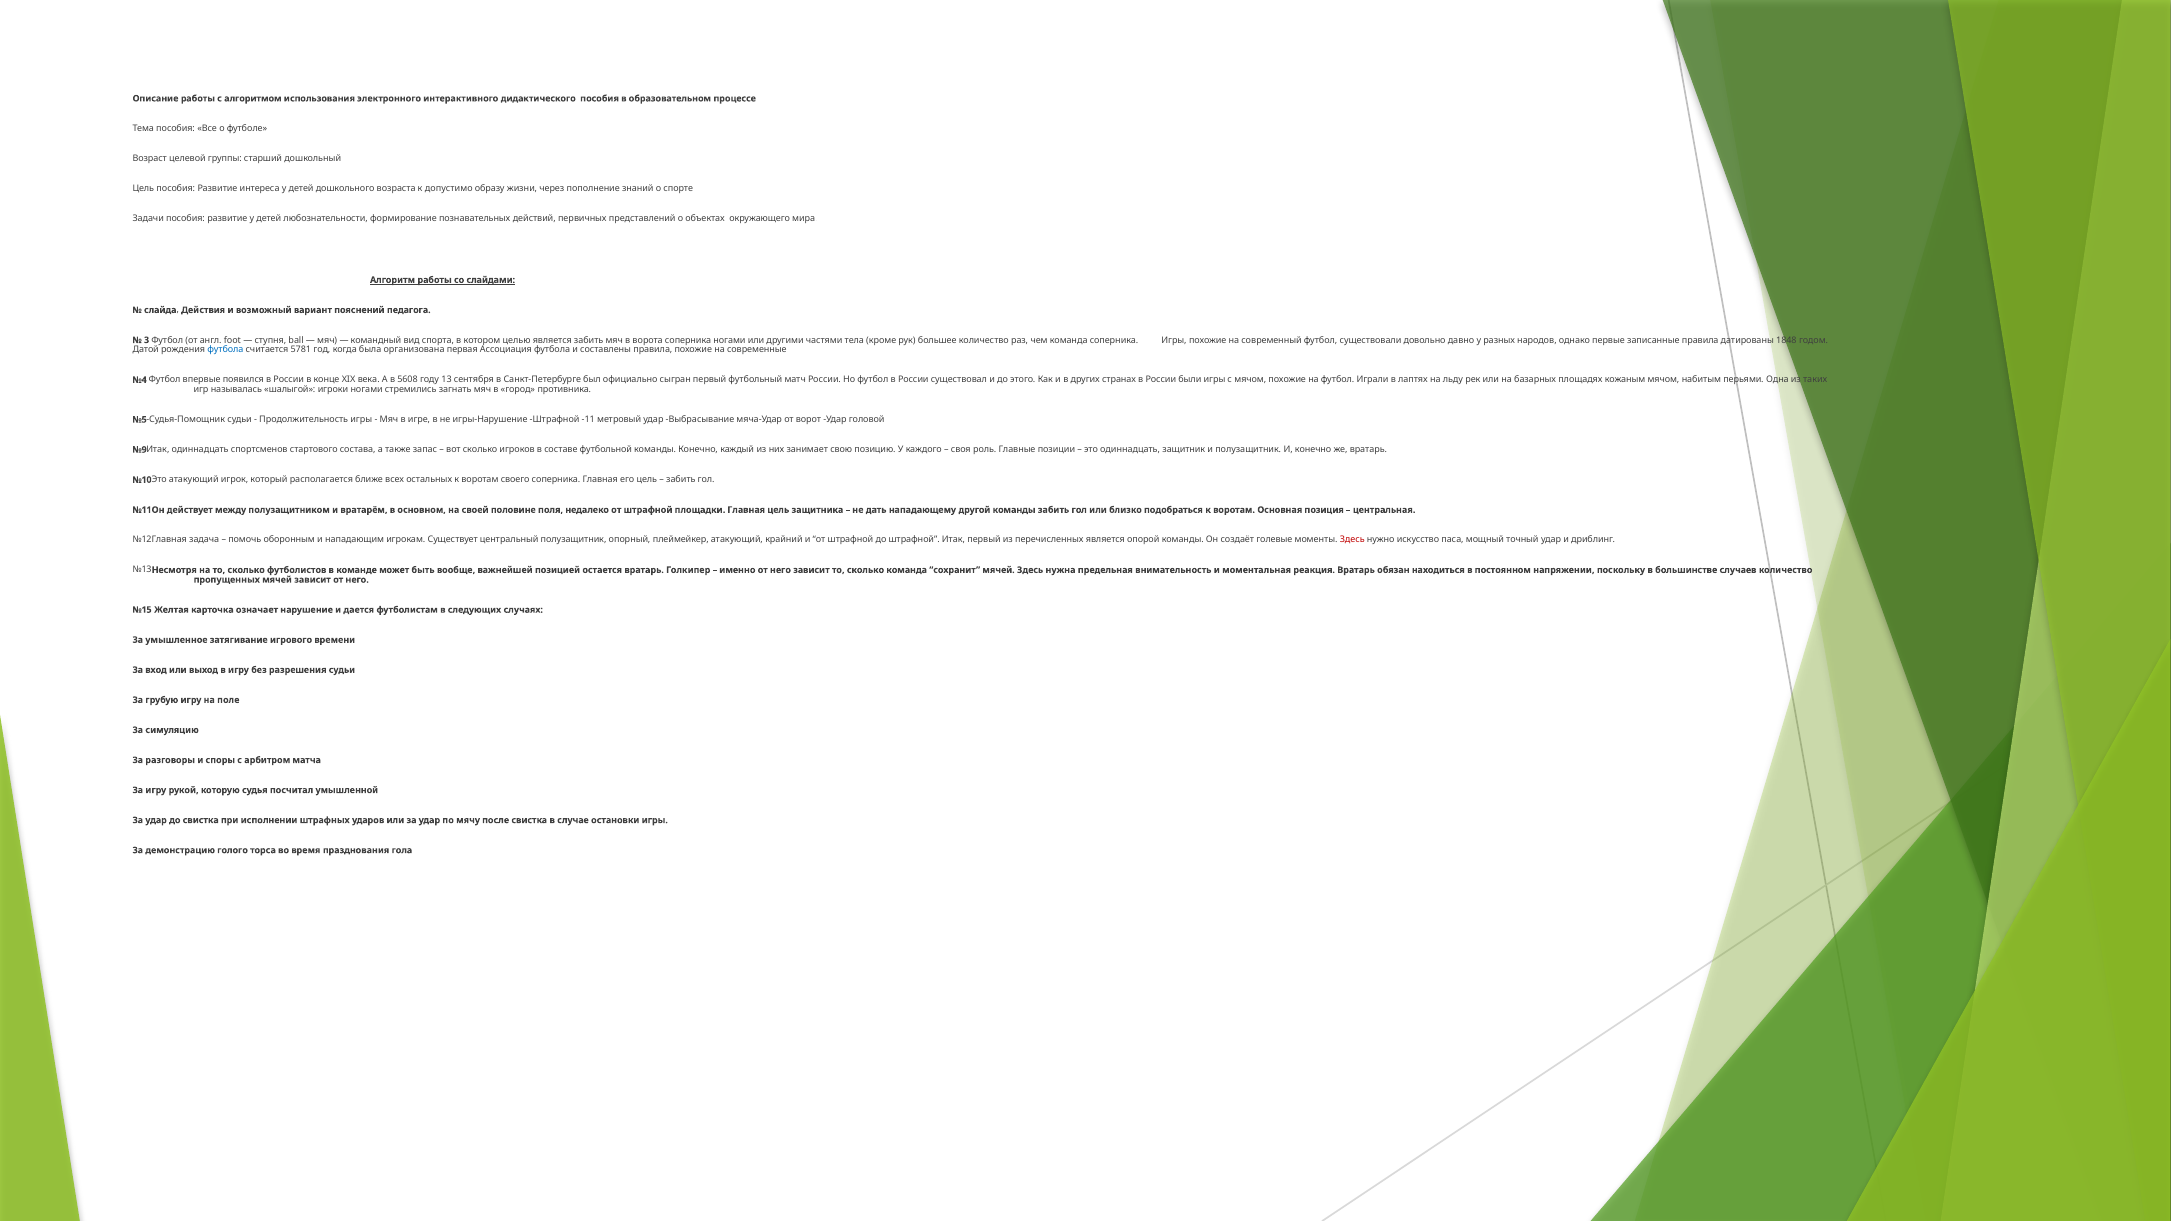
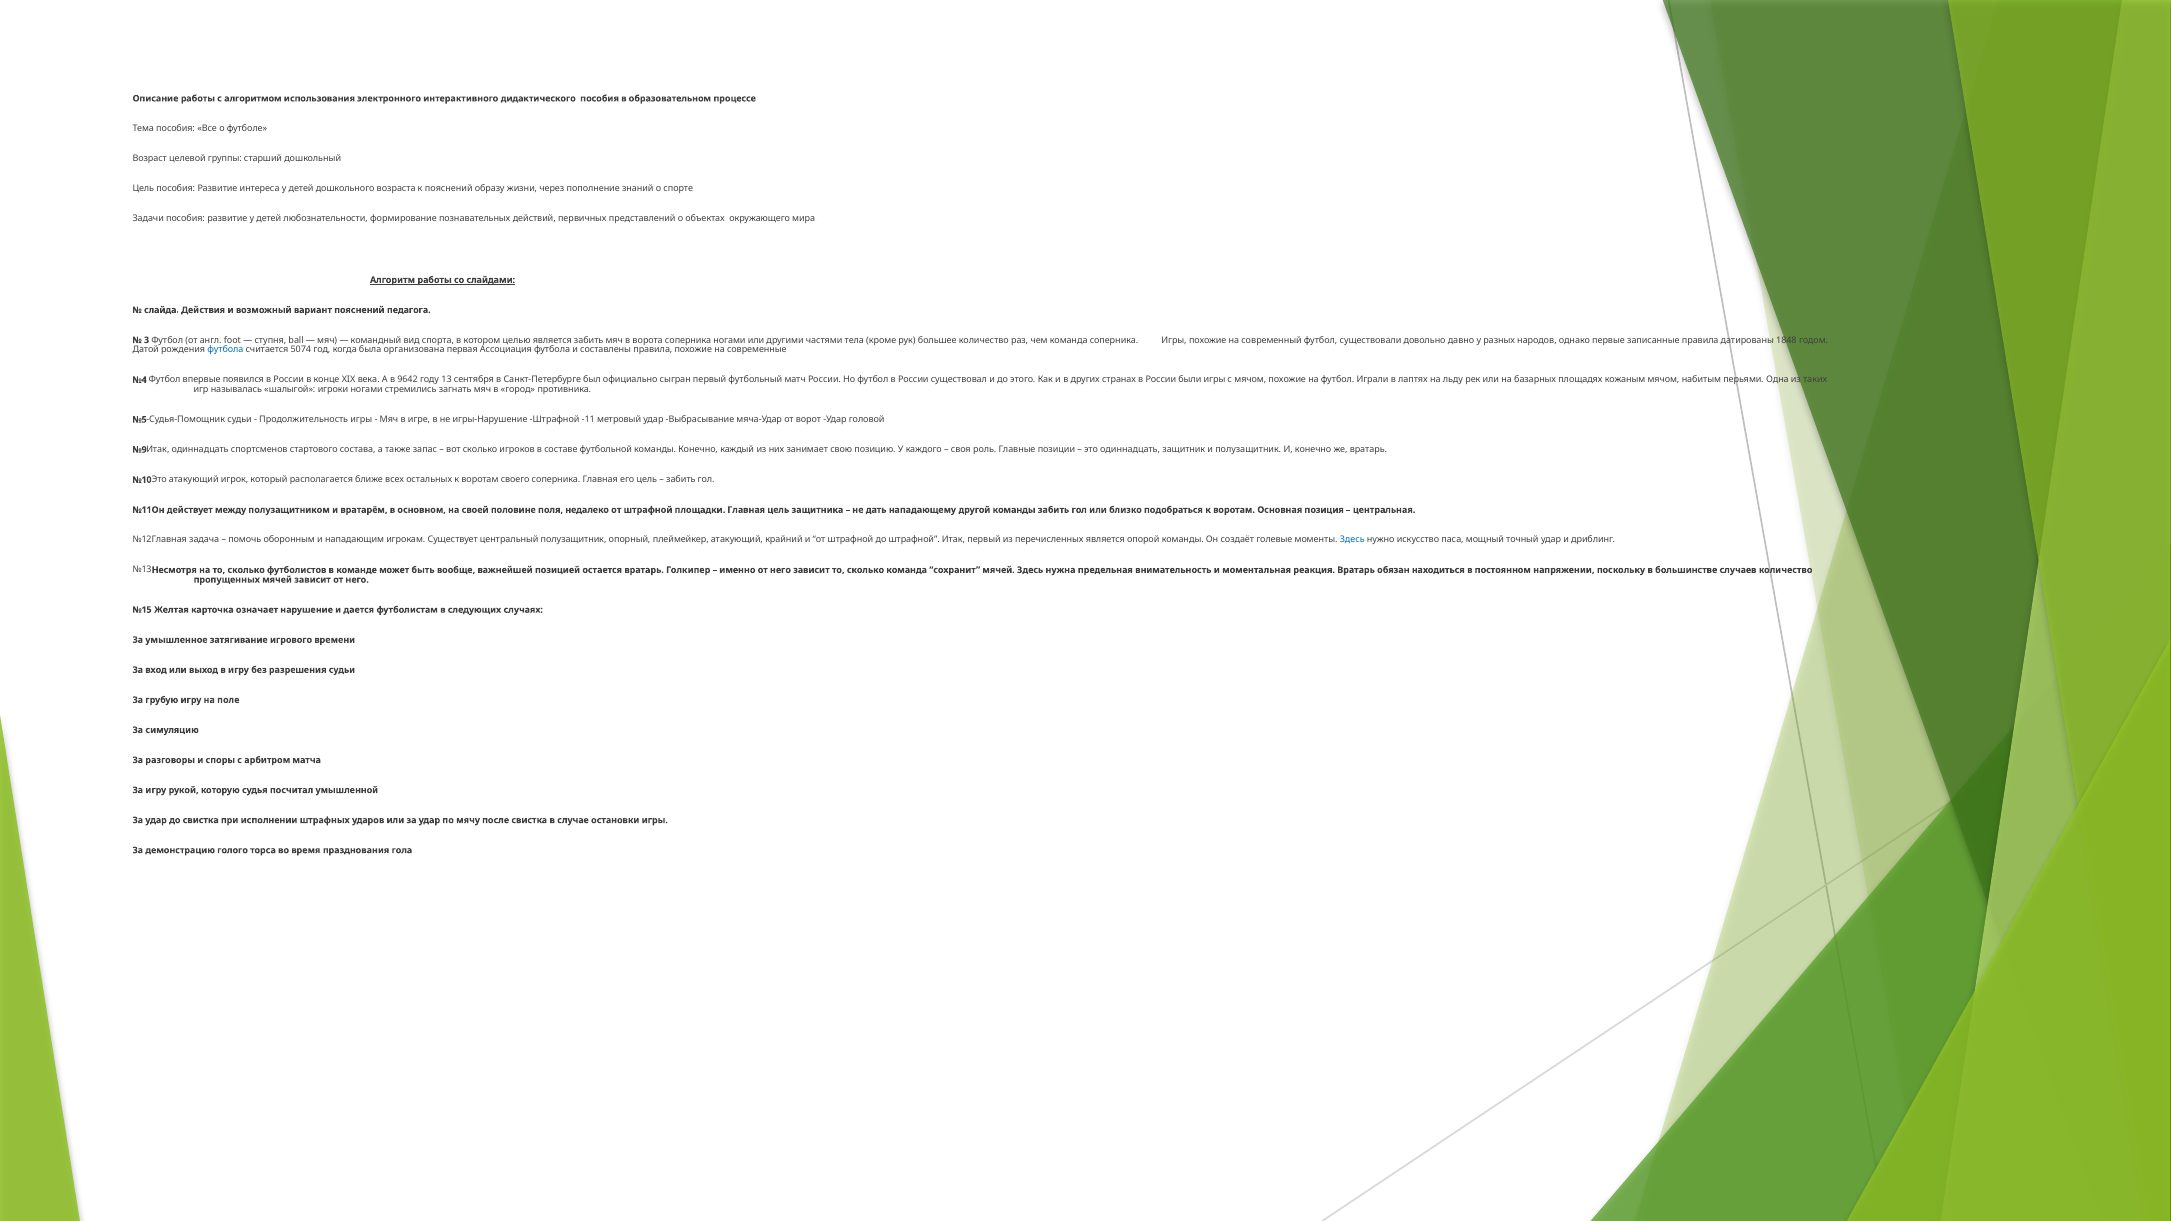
к допустимо: допустимо -> пояснений (449, 189)
5781: 5781 -> 5074 (301, 350)
5608: 5608 -> 9642 (408, 380)
Здесь colour: red -> blue (1352, 540)
